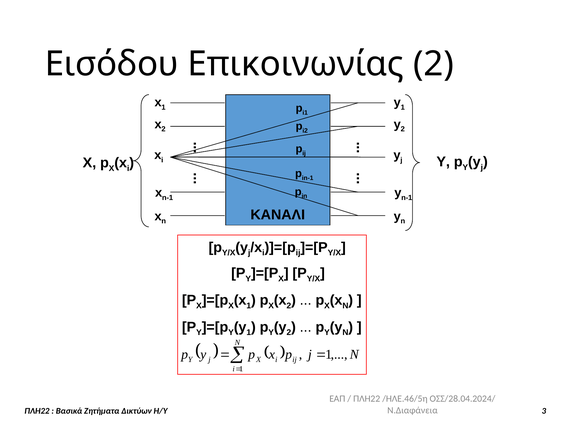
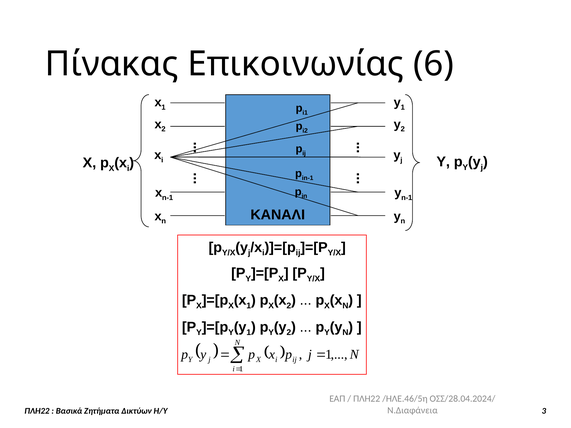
Εισόδου: Εισόδου -> Πίνακας (112, 64)
Επικοινωνίας 2: 2 -> 6 (433, 64)
